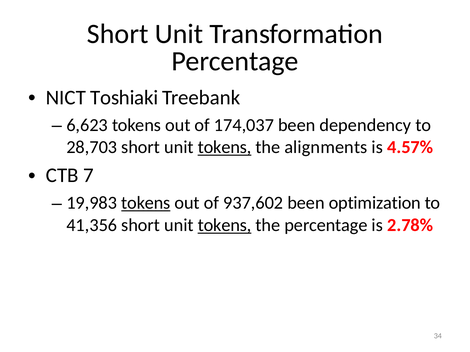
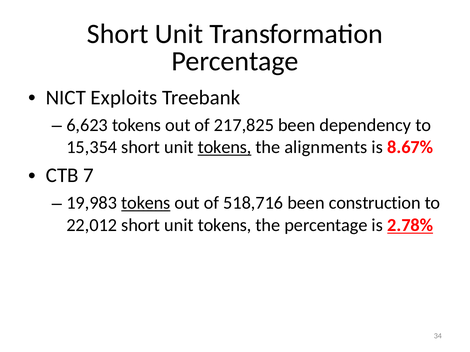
Toshiaki: Toshiaki -> Exploits (124, 98)
174,037: 174,037 -> 217,825 (244, 125)
28,703: 28,703 -> 15,354 (92, 147)
4.57%: 4.57% -> 8.67% (410, 147)
937,602: 937,602 -> 518,716 (253, 203)
optimization: optimization -> construction (375, 203)
41,356: 41,356 -> 22,012 (92, 226)
tokens underline: present -> none (225, 226)
2.78% underline: none -> present (410, 226)
